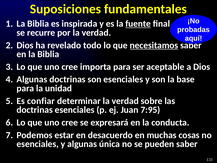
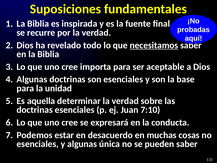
fuente underline: present -> none (138, 24)
confiar: confiar -> aquella (41, 101)
7:95: 7:95 -> 7:10 (150, 110)
